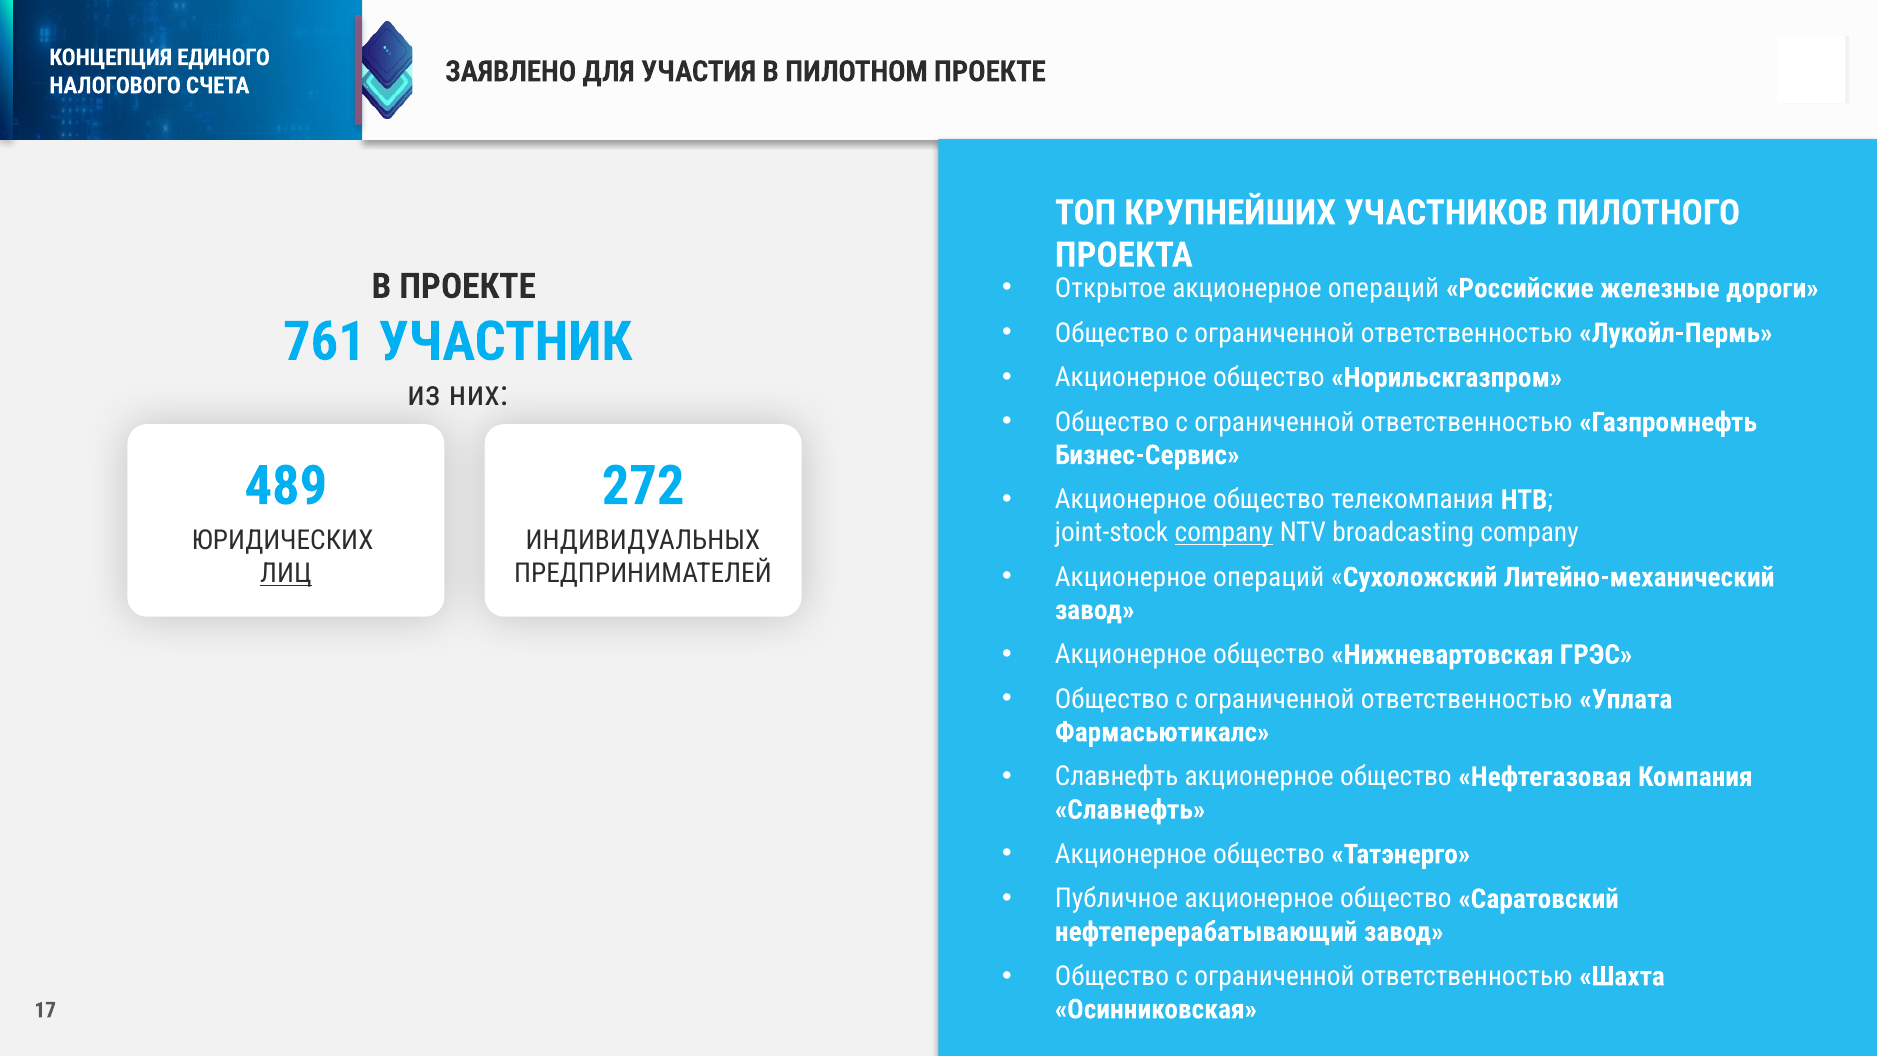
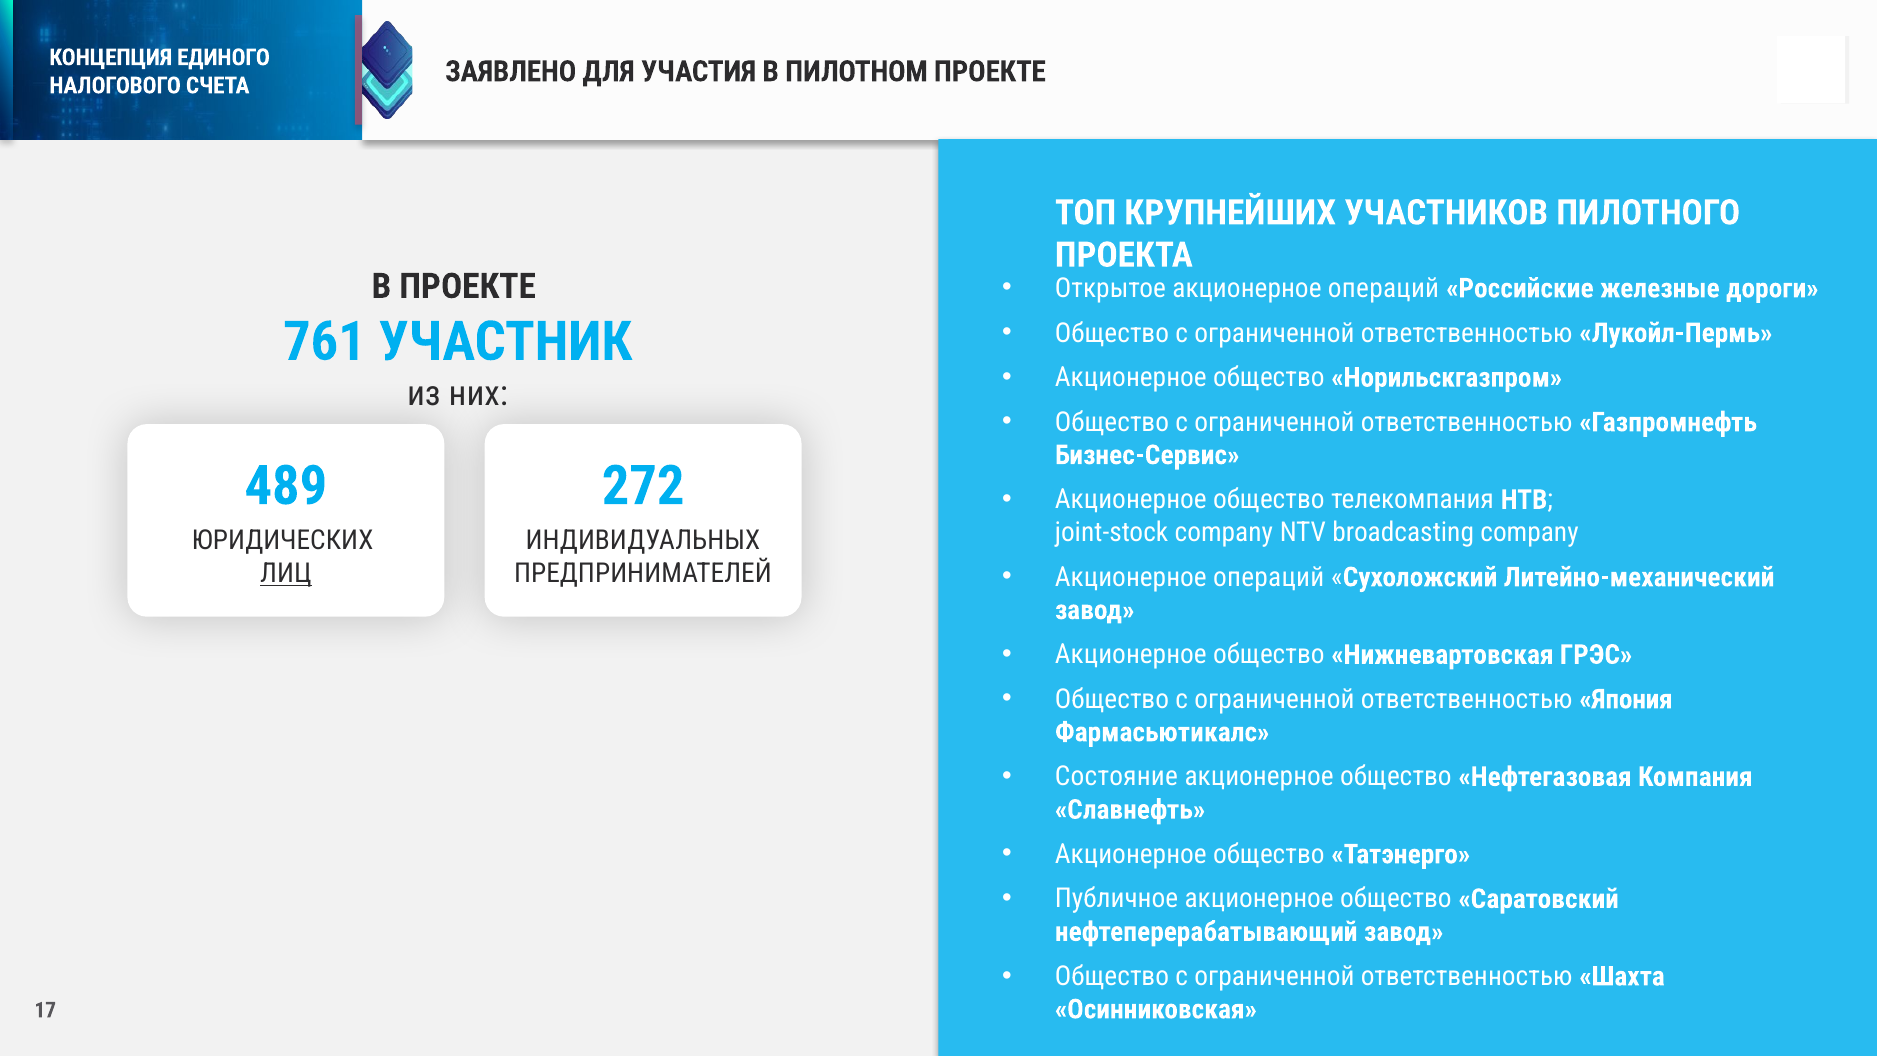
company underline: present -> none (1224, 532)
Уплата: Уплата -> Япония (1626, 699)
Славнефть: Славнефть -> Состояние (1116, 777)
